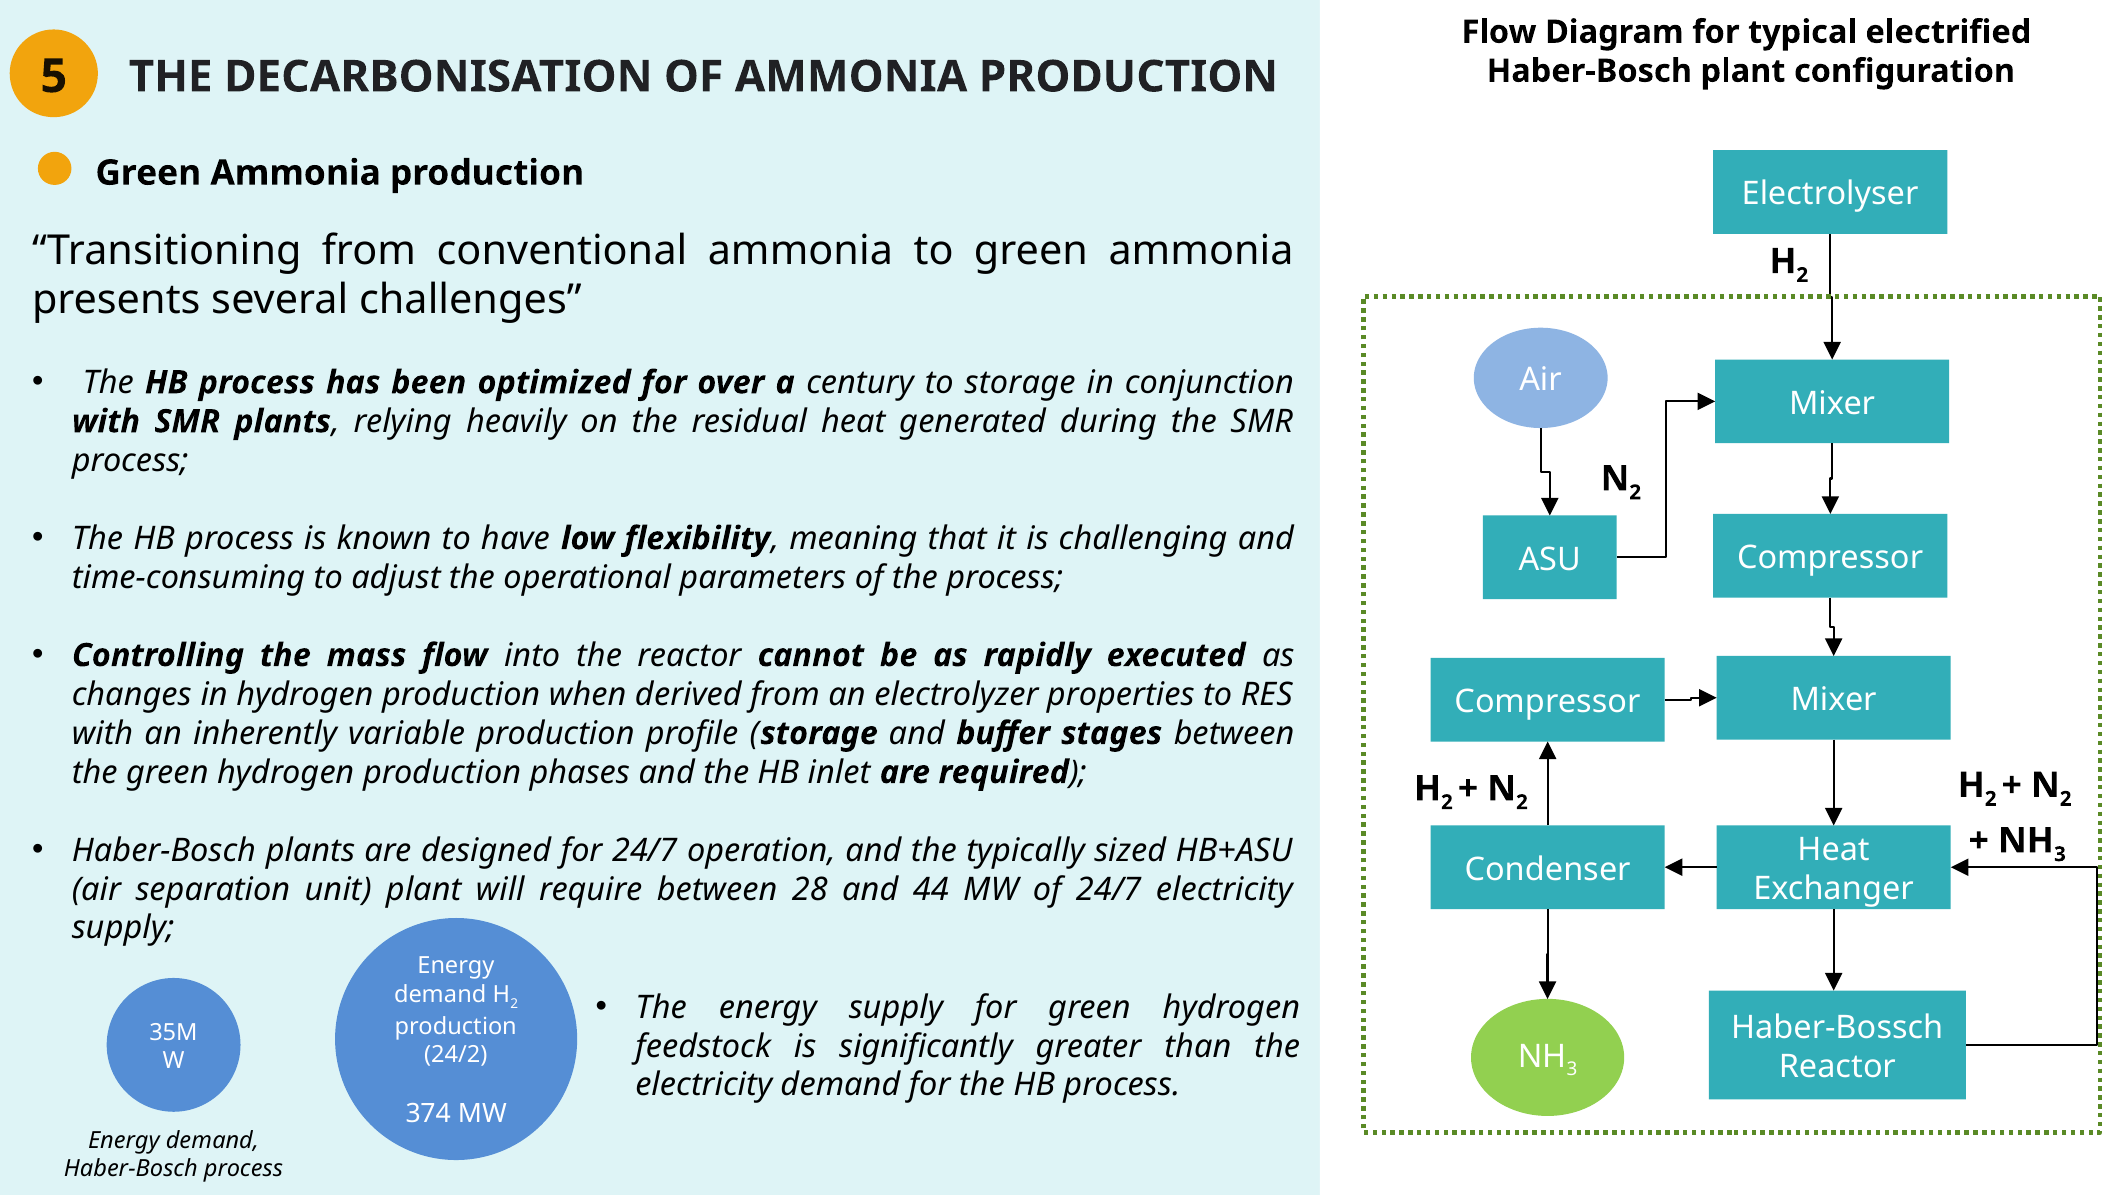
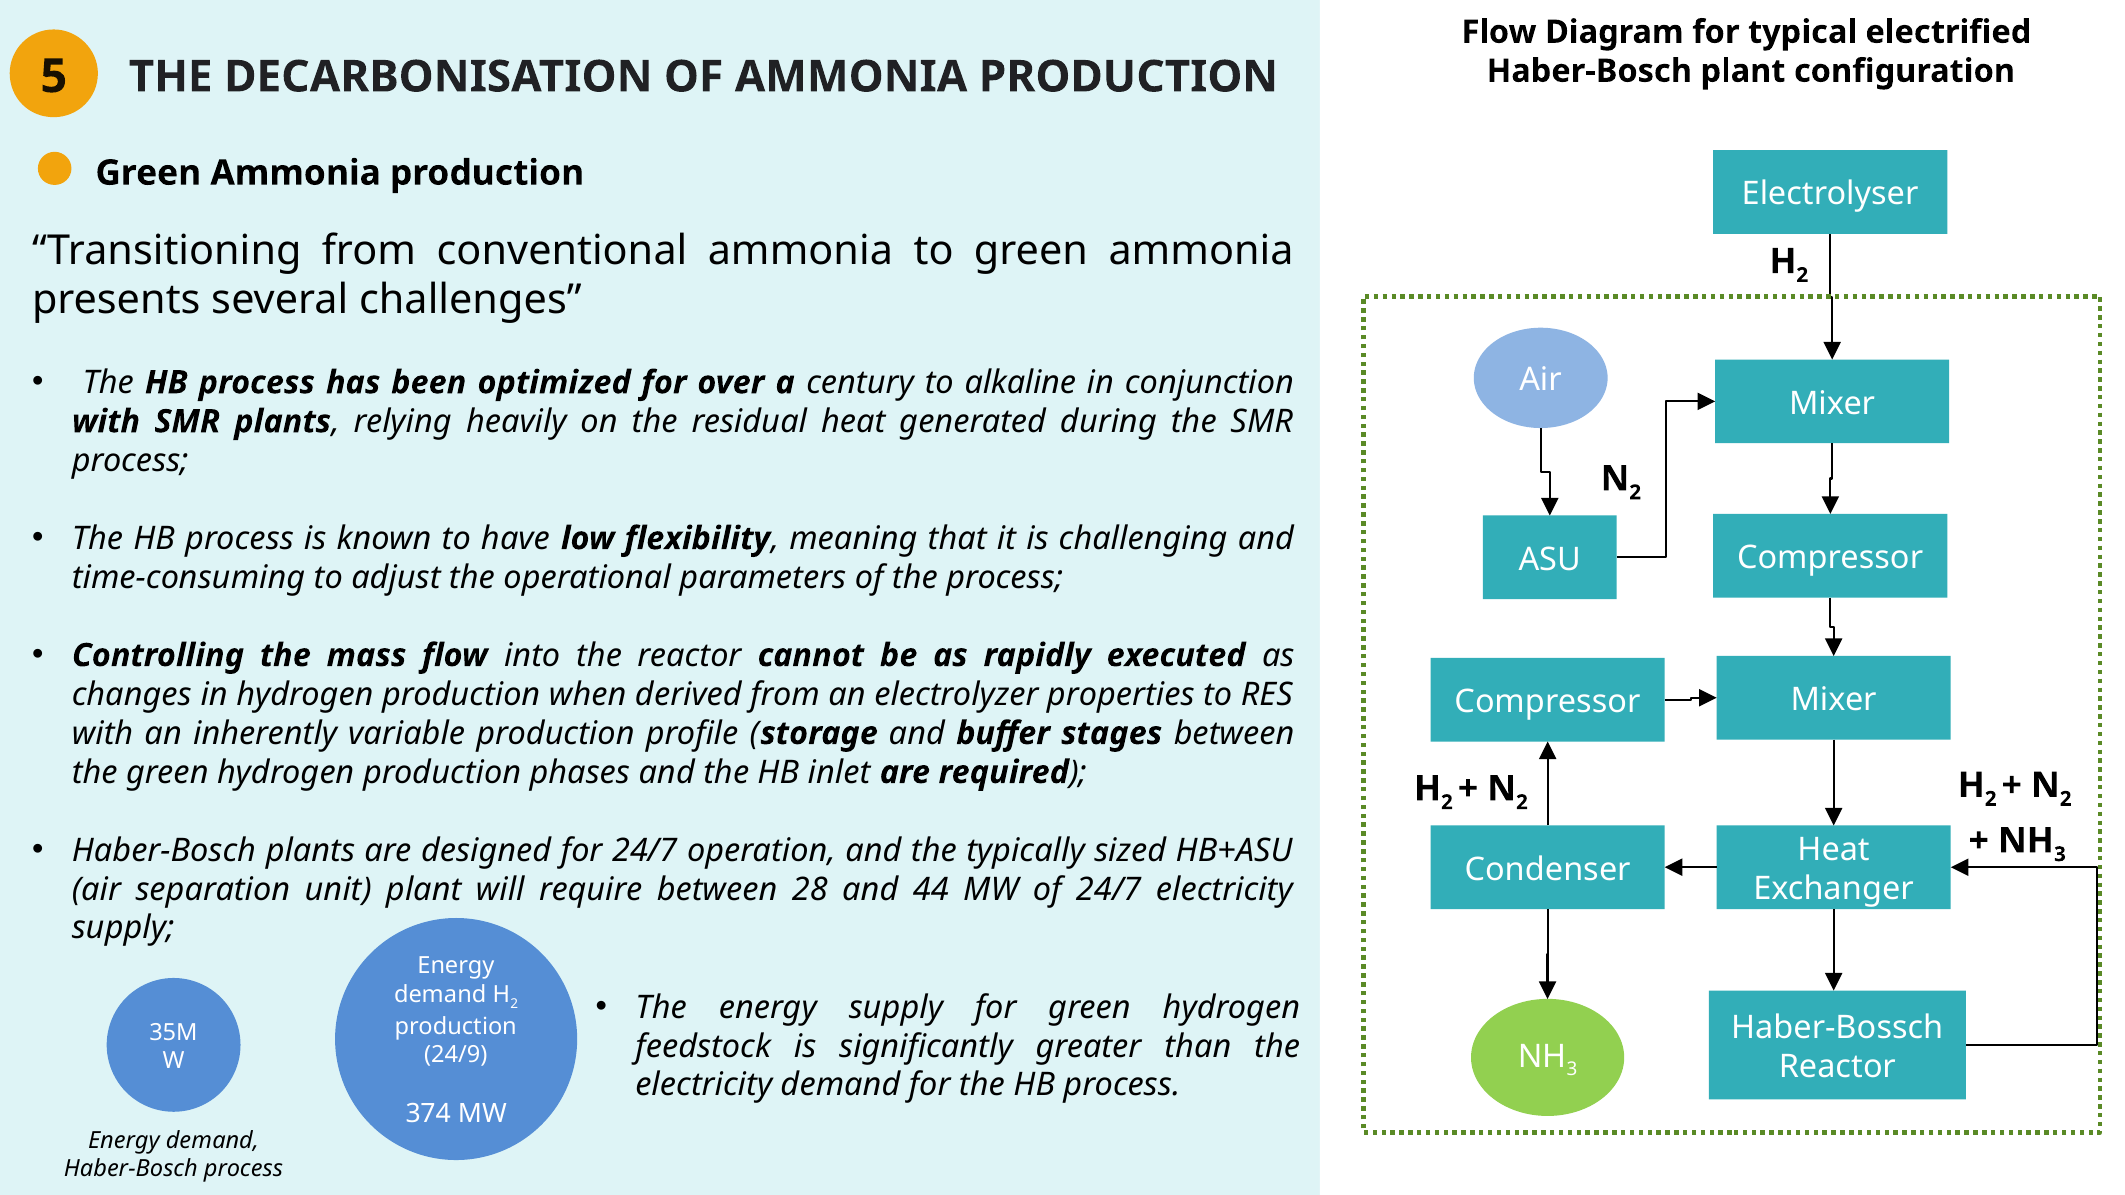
to storage: storage -> alkaline (1020, 383)
24/2: 24/2 -> 24/9 (456, 1055)
